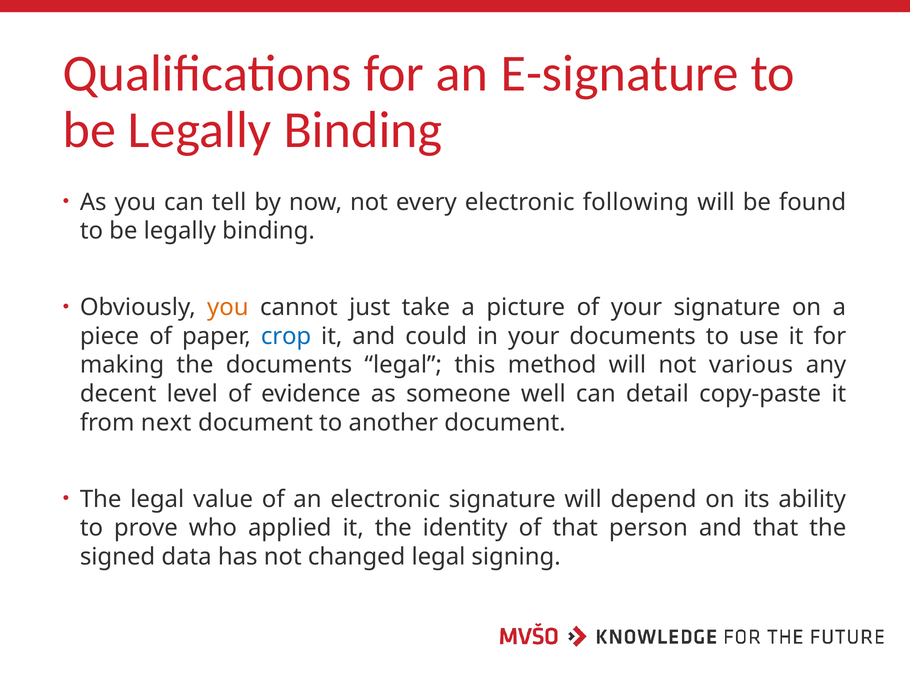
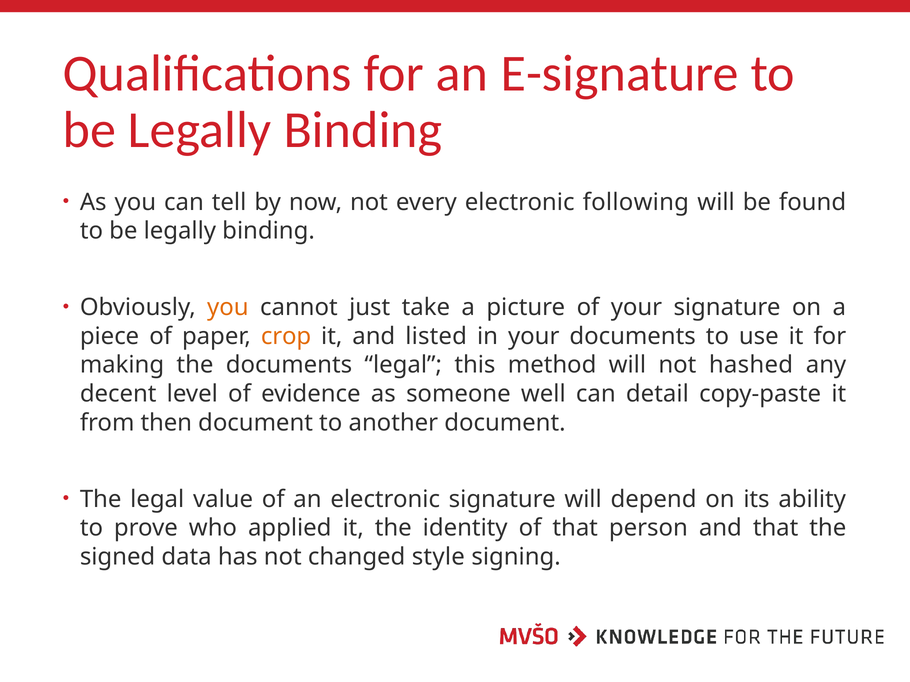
crop colour: blue -> orange (286, 337)
could: could -> listed (436, 337)
various: various -> hashed (751, 365)
next: next -> then (166, 423)
changed legal: legal -> style (438, 557)
